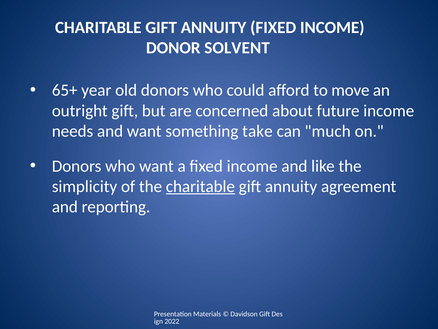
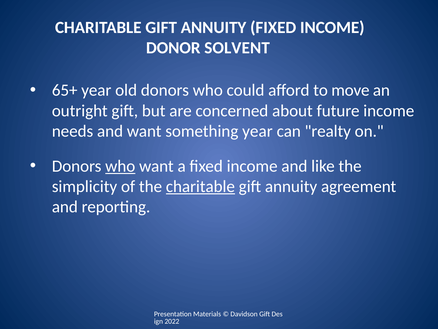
something take: take -> year (257, 131)
much: much -> realty (328, 131)
who underline: none -> present (120, 166)
